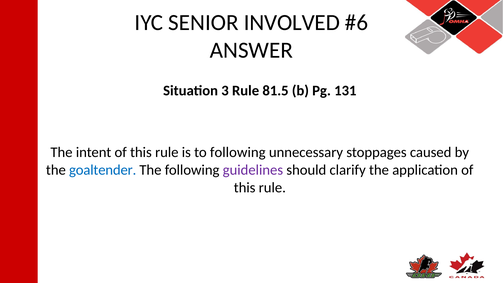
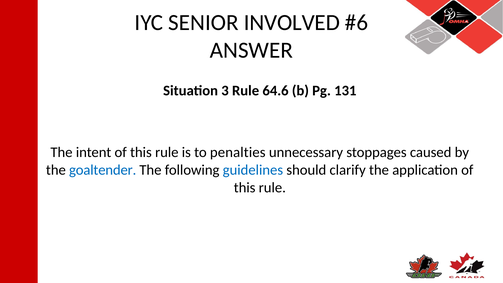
81.5: 81.5 -> 64.6 (276, 91)
to following: following -> penalties (238, 152)
guidelines colour: purple -> blue (253, 170)
